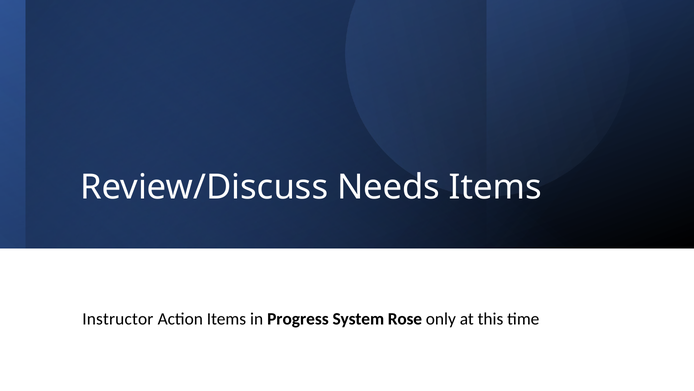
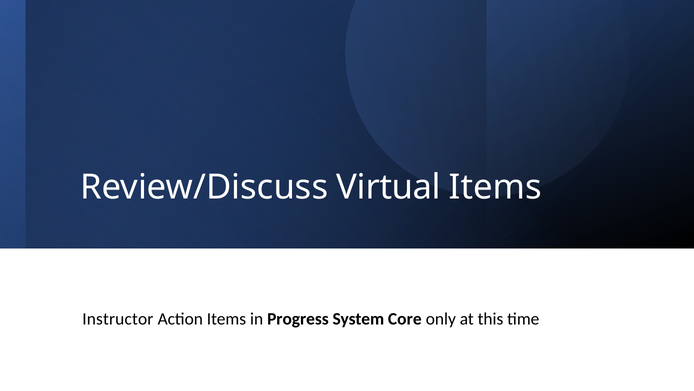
Needs: Needs -> Virtual (389, 187)
Rose: Rose -> Core (405, 319)
